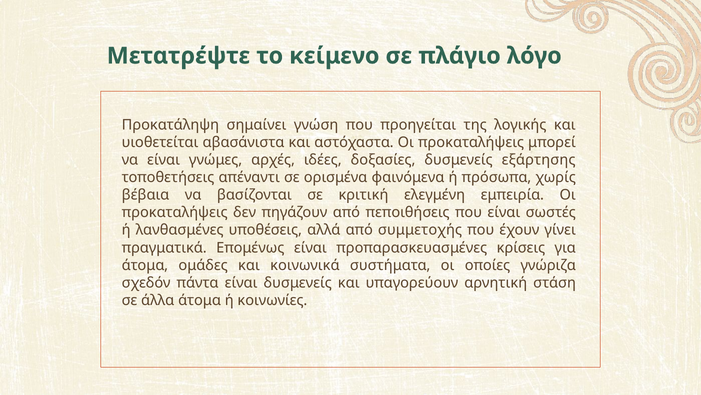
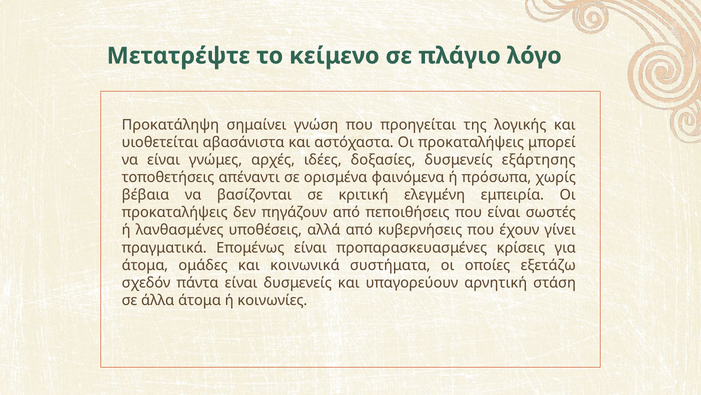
συμμετοχής: συμμετοχής -> κυβερνήσεις (420, 230)
γνώριζα: γνώριζα -> εξετάζω (548, 265)
